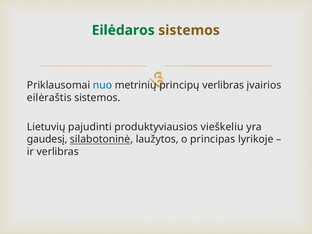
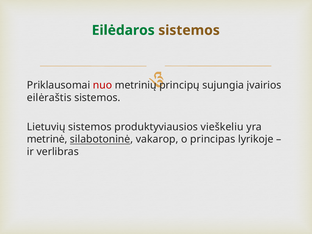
nuo colour: blue -> red (103, 85)
principų verlibras: verlibras -> sujungia (223, 85)
Lietuvių pajudinti: pajudinti -> sistemos (90, 127)
gaudesį: gaudesį -> metrinė (47, 139)
laužytos: laužytos -> vakarop (157, 139)
